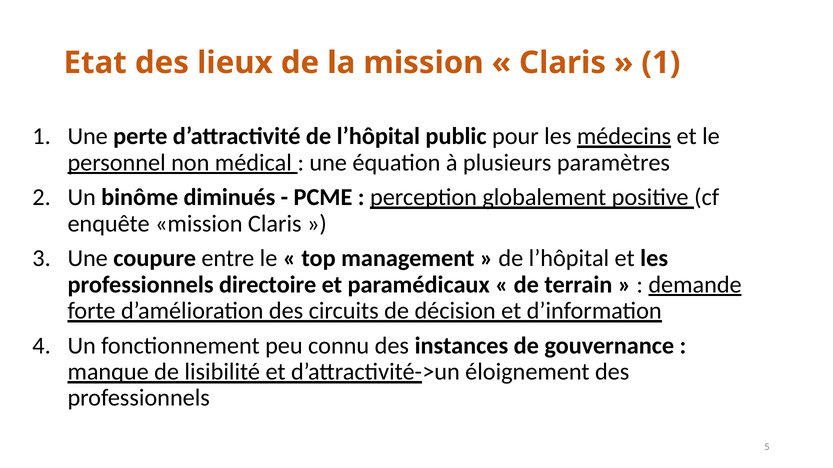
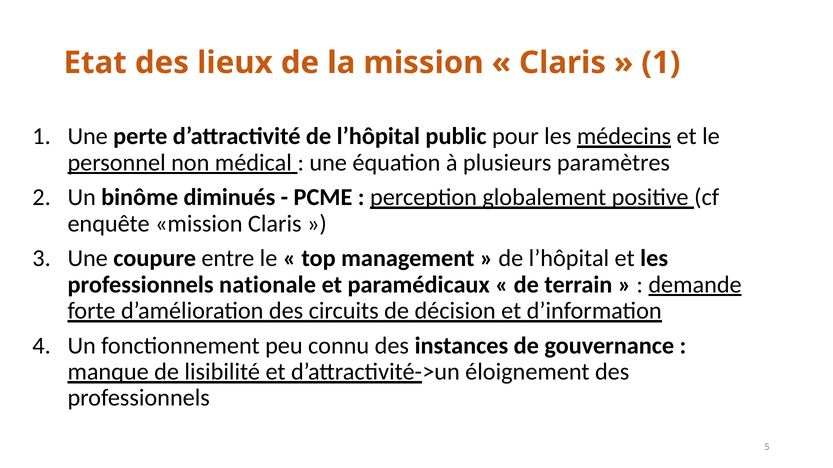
directoire: directoire -> nationale (268, 285)
